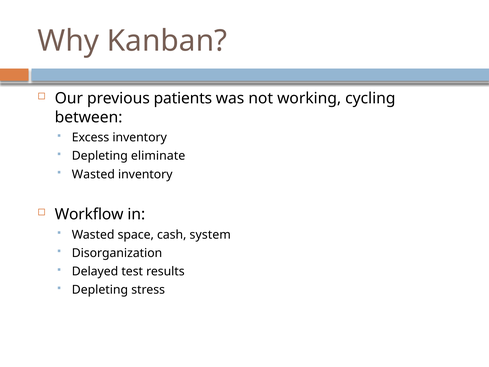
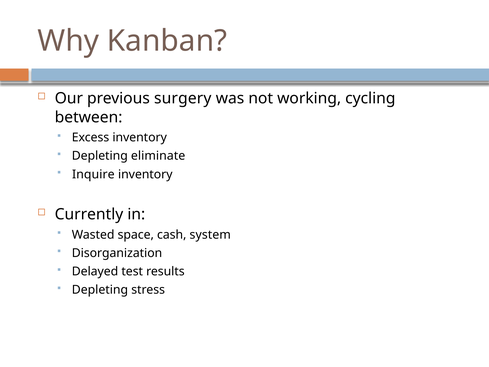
patients: patients -> surgery (183, 98)
Wasted: Wasted -> Inquire (93, 174)
Workflow: Workflow -> Currently (89, 214)
